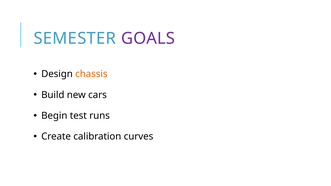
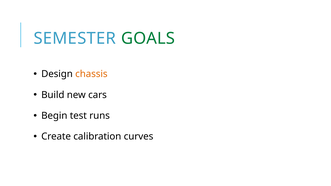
GOALS colour: purple -> green (148, 39)
